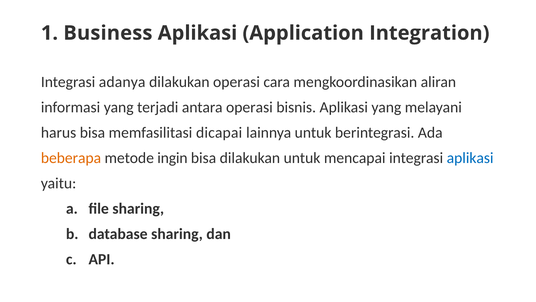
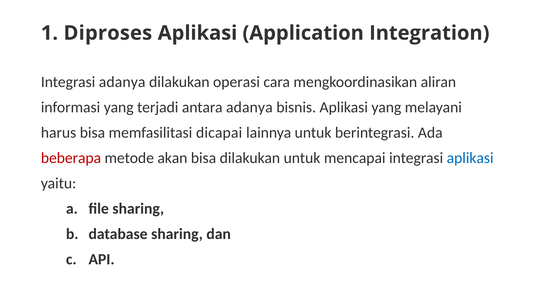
Business: Business -> Diproses (108, 33)
antara operasi: operasi -> adanya (249, 107)
beberapa colour: orange -> red (71, 158)
ingin: ingin -> akan (172, 158)
